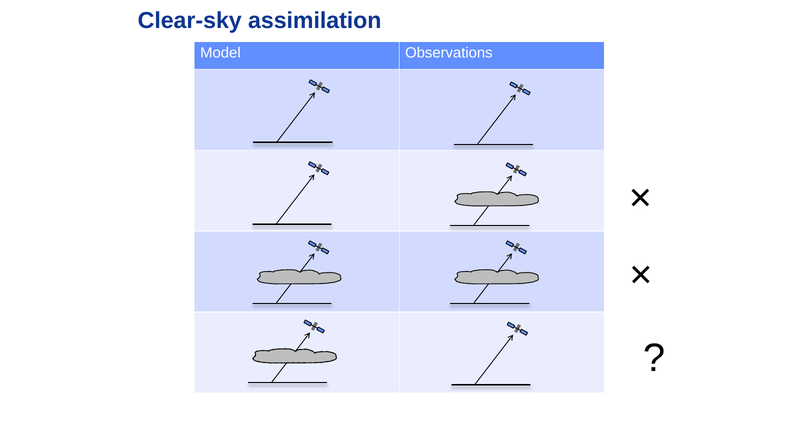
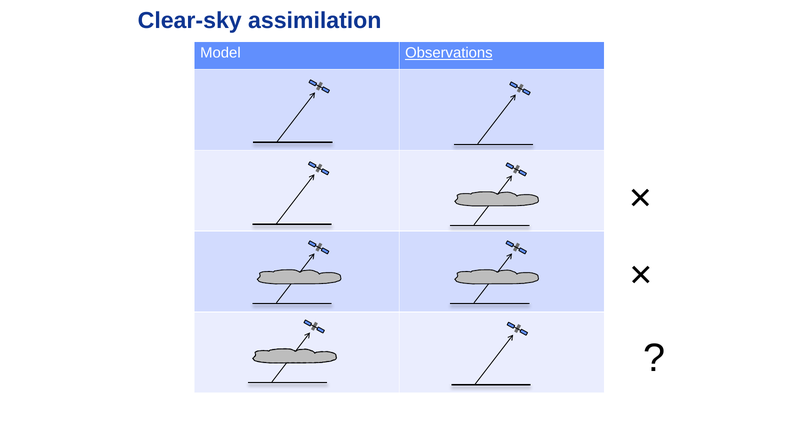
Observations underline: none -> present (449, 53)
